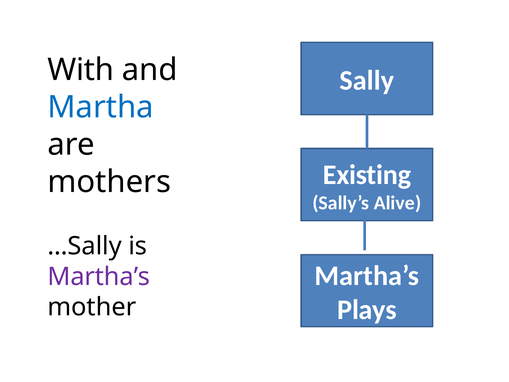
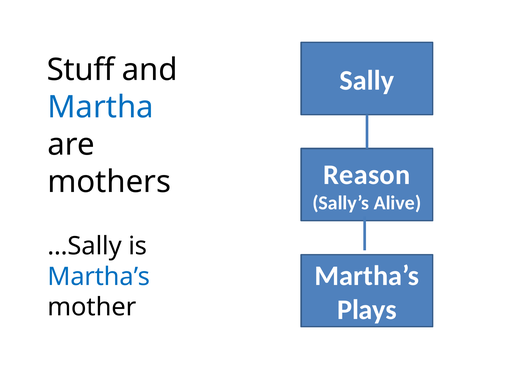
With: With -> Stuff (81, 70)
Existing: Existing -> Reason (367, 175)
Martha’s colour: purple -> blue (99, 277)
